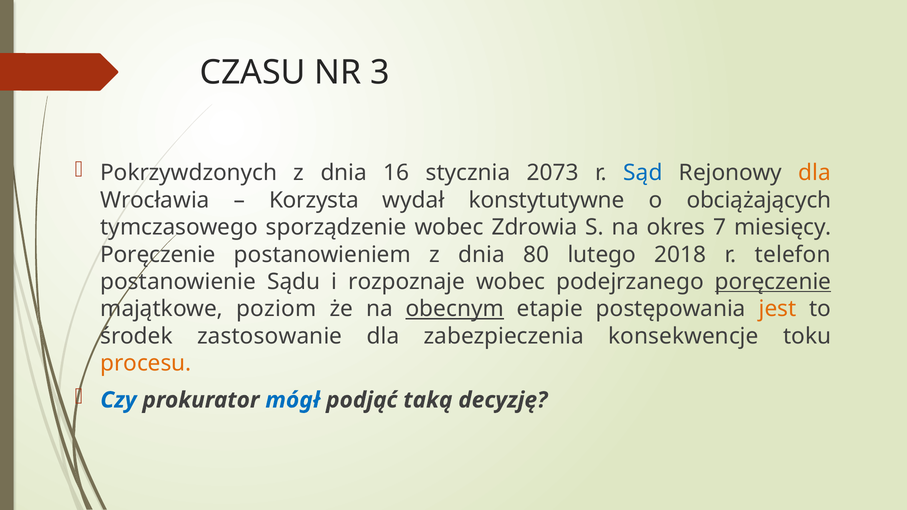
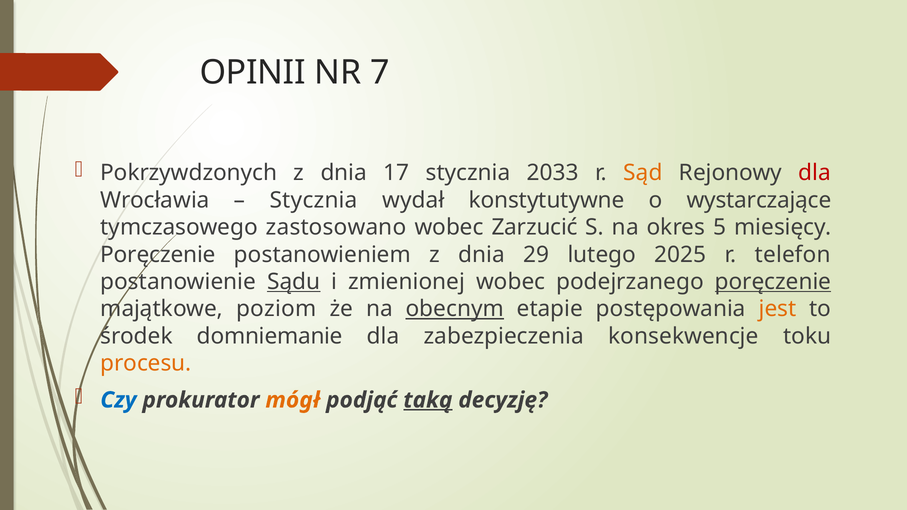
CZASU: CZASU -> OPINII (253, 73)
3: 3 -> 7 (380, 73)
16: 16 -> 17 (396, 173)
2073: 2073 -> 2033 (553, 173)
Sąd colour: blue -> orange (643, 173)
dla colour: orange -> red (815, 173)
Korzysta: Korzysta -> Stycznia (314, 200)
obciążających: obciążających -> wystarczające (759, 200)
sporządzenie: sporządzenie -> zastosowano (336, 227)
Zdrowia: Zdrowia -> Zarzucić (535, 227)
7: 7 -> 5 (720, 227)
80: 80 -> 29 (536, 255)
2018: 2018 -> 2025 (680, 255)
Sądu underline: none -> present (294, 282)
rozpoznaje: rozpoznaje -> zmienionej (407, 282)
zastosowanie: zastosowanie -> domniemanie (270, 336)
mógł colour: blue -> orange (293, 400)
taką underline: none -> present (428, 400)
